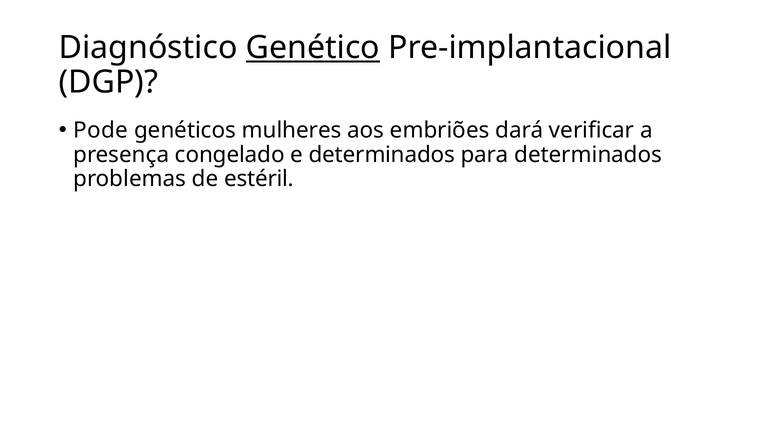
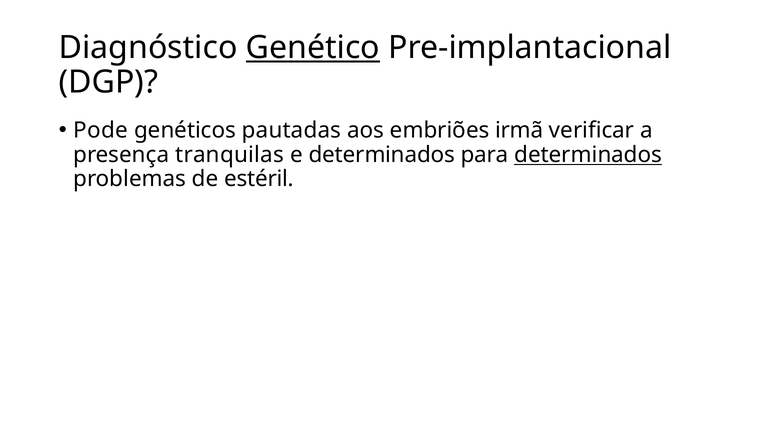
mulheres: mulheres -> pautadas (292, 130)
dará: dará -> irmã (519, 130)
congelado: congelado -> tranquilas (230, 155)
determinados underline: none -> present (588, 155)
